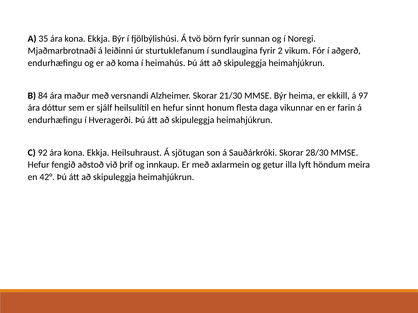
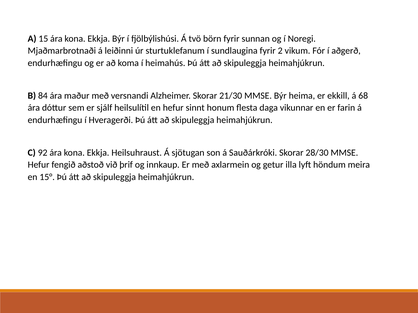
35: 35 -> 15 (43, 39)
97: 97 -> 68 (363, 96)
42°: 42° -> 15° (47, 177)
